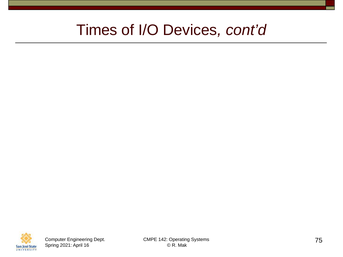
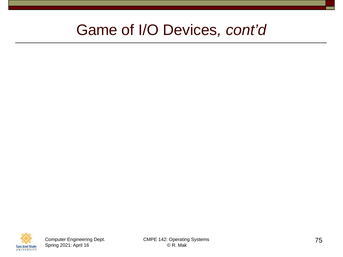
Times: Times -> Game (97, 30)
